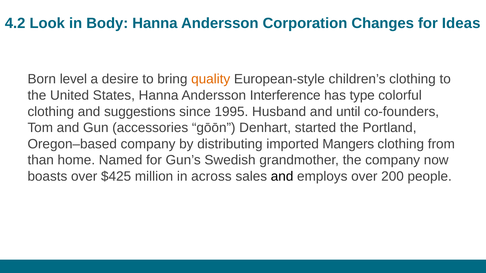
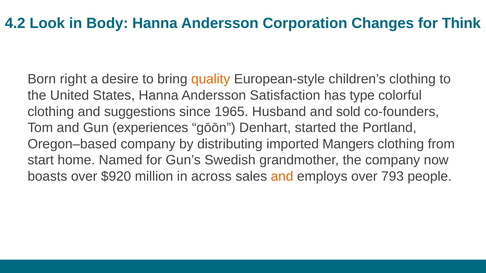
Ideas: Ideas -> Think (461, 23)
level: level -> right (73, 79)
Interference: Interference -> Satisfaction (285, 96)
1995: 1995 -> 1965 (231, 112)
until: until -> sold (348, 112)
accessories: accessories -> experiences (150, 128)
than: than -> start (41, 160)
$425: $425 -> $920 (116, 177)
and colour: black -> orange (282, 177)
200: 200 -> 793 (393, 177)
